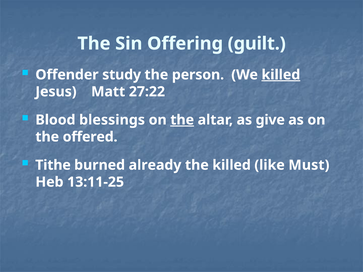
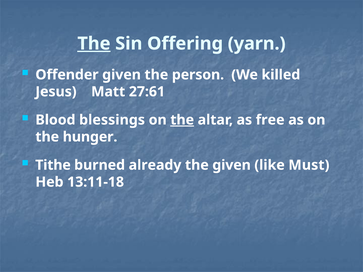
The underline: none -> present (94, 44)
guilt: guilt -> yarn (257, 44)
Offender study: study -> given (122, 75)
killed underline: present -> none (281, 75)
27:22: 27:22 -> 27:61 (147, 92)
give: give -> free (270, 120)
offered: offered -> hunger (90, 137)
the killed: killed -> given (232, 165)
13:11-25: 13:11-25 -> 13:11-18 (96, 182)
